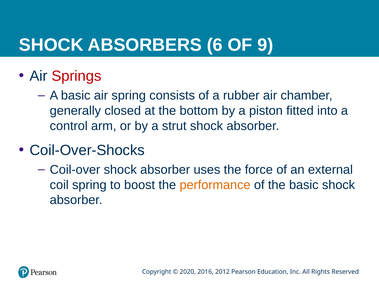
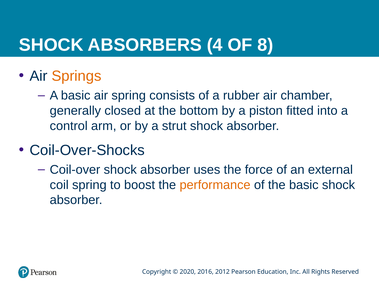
6: 6 -> 4 (215, 45)
9: 9 -> 8 (265, 45)
Springs colour: red -> orange (77, 76)
